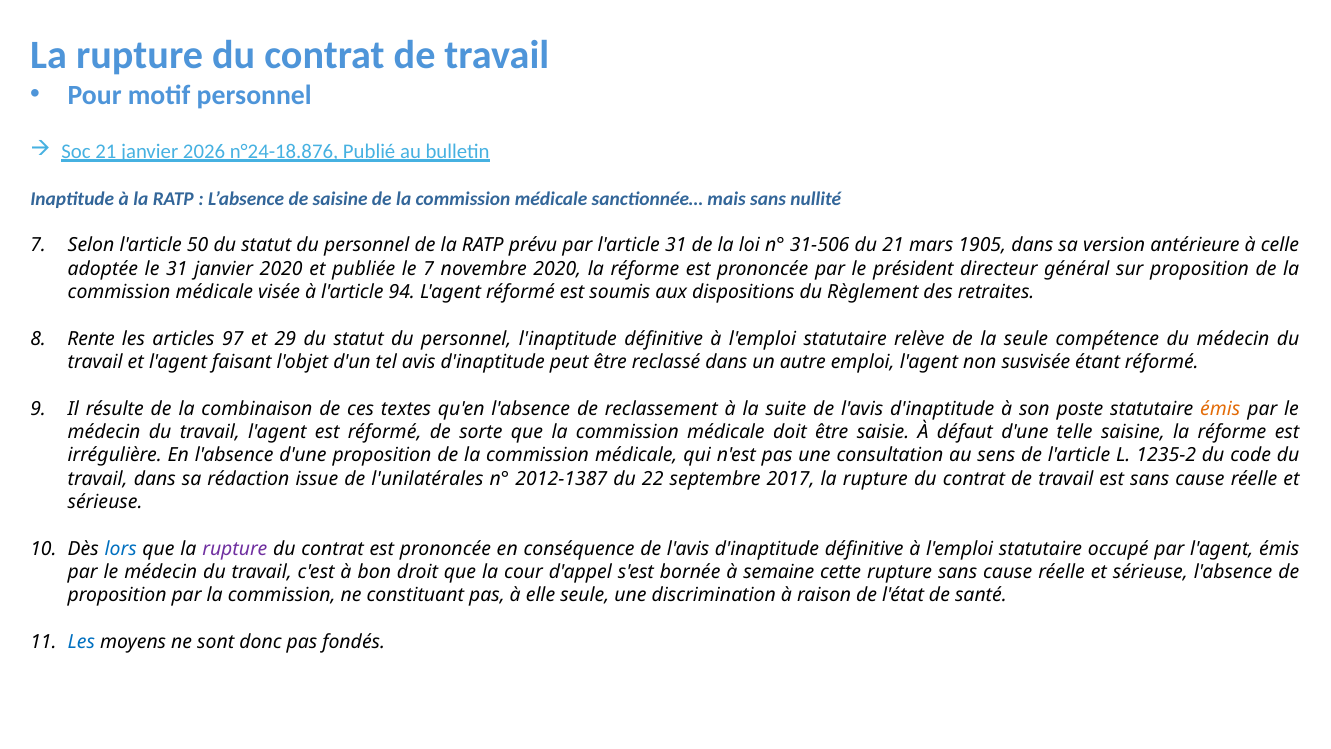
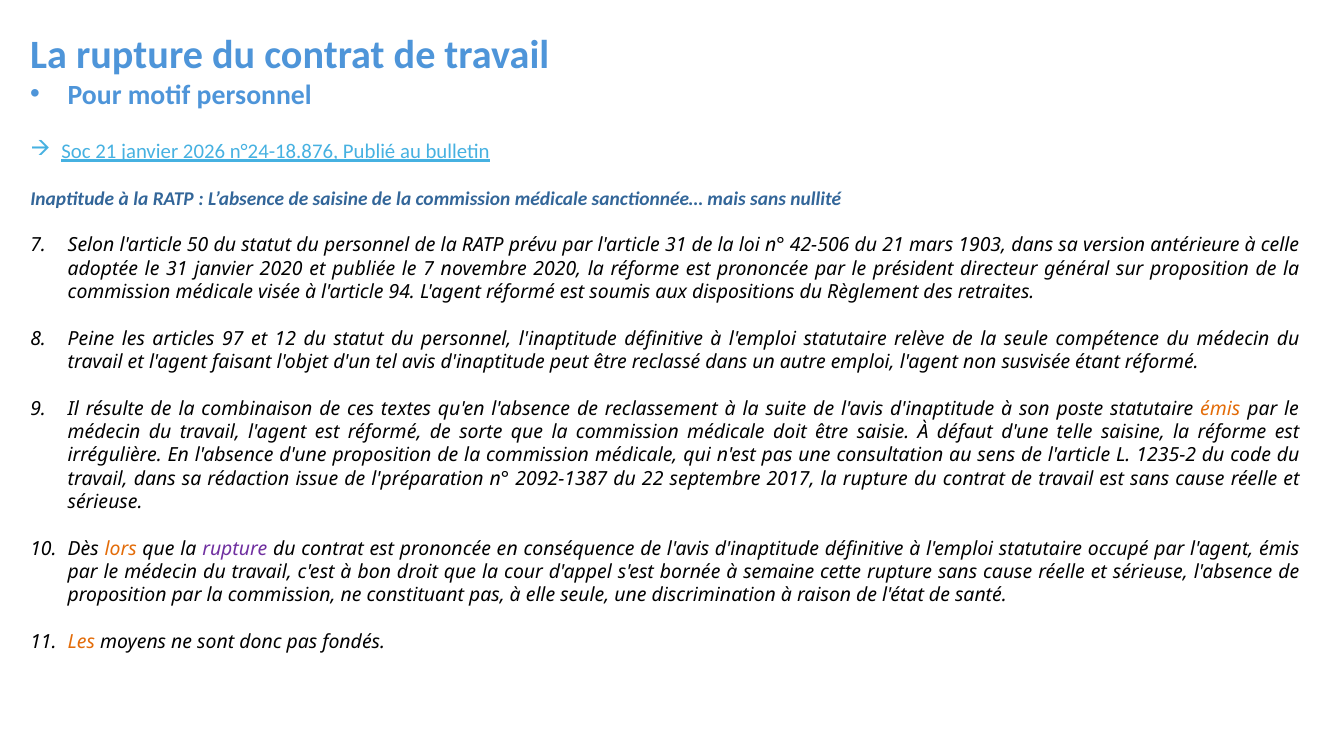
31-506: 31-506 -> 42-506 (820, 245)
1905: 1905 -> 1903 (982, 245)
Rente: Rente -> Peine (91, 339)
29: 29 -> 12 (285, 339)
l'unilatérales: l'unilatérales -> l'préparation (428, 479)
2012-1387: 2012-1387 -> 2092-1387 (561, 479)
lors colour: blue -> orange (121, 548)
Les colour: blue -> orange (81, 642)
